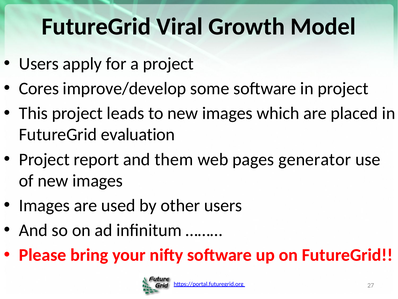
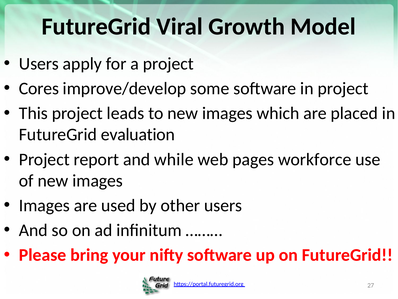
them: them -> while (174, 159)
generator: generator -> workforce (315, 159)
